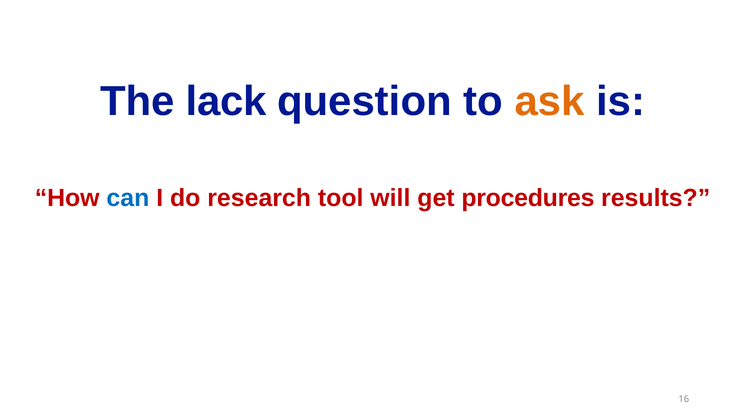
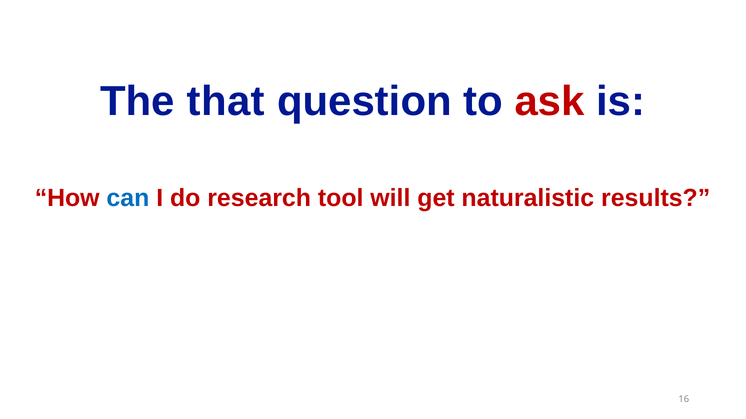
lack: lack -> that (226, 102)
ask colour: orange -> red (550, 102)
procedures: procedures -> naturalistic (528, 198)
